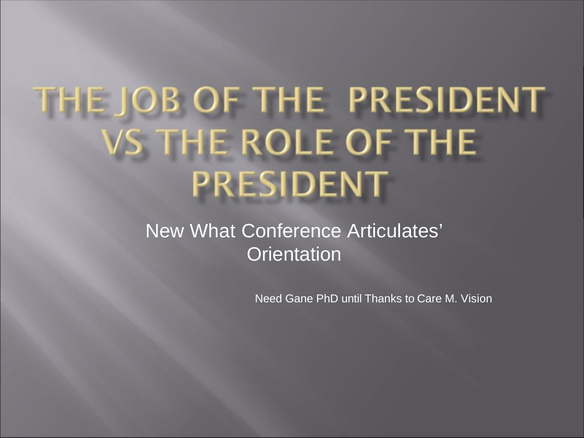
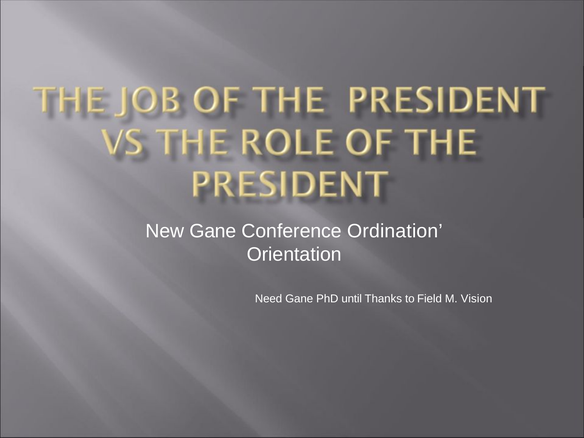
New What: What -> Gane (213, 231)
Articulates: Articulates -> Ordination (395, 231)
Care: Care -> Field (429, 299)
